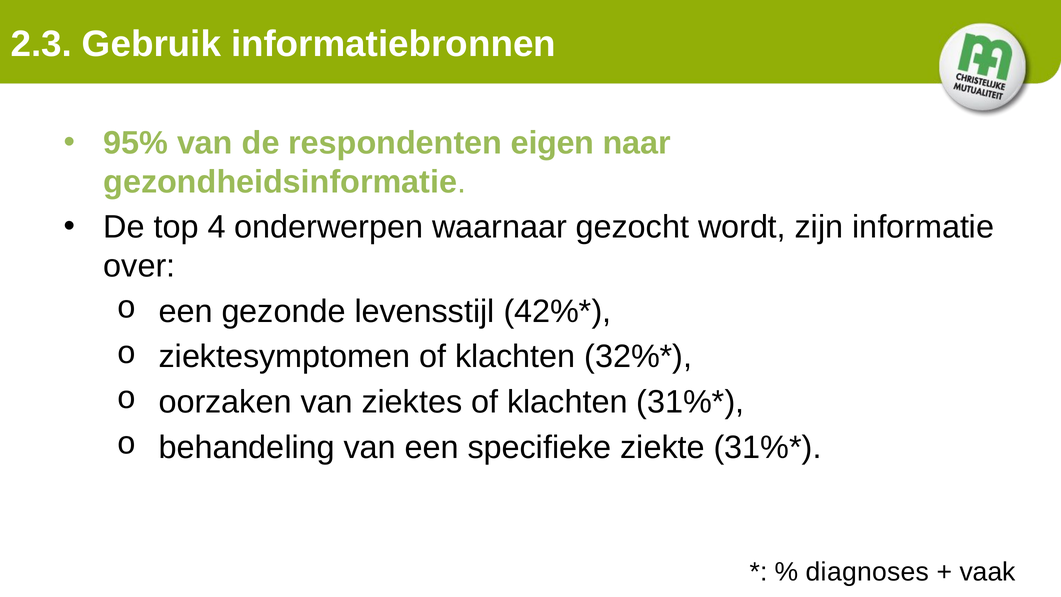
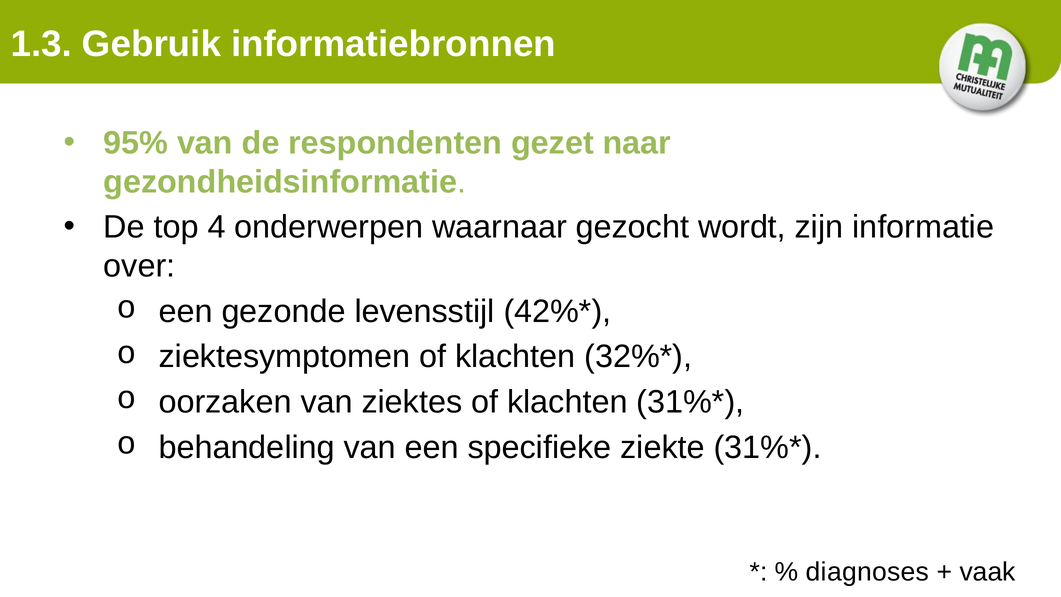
2.3: 2.3 -> 1.3 (41, 44)
eigen: eigen -> gezet (552, 143)
